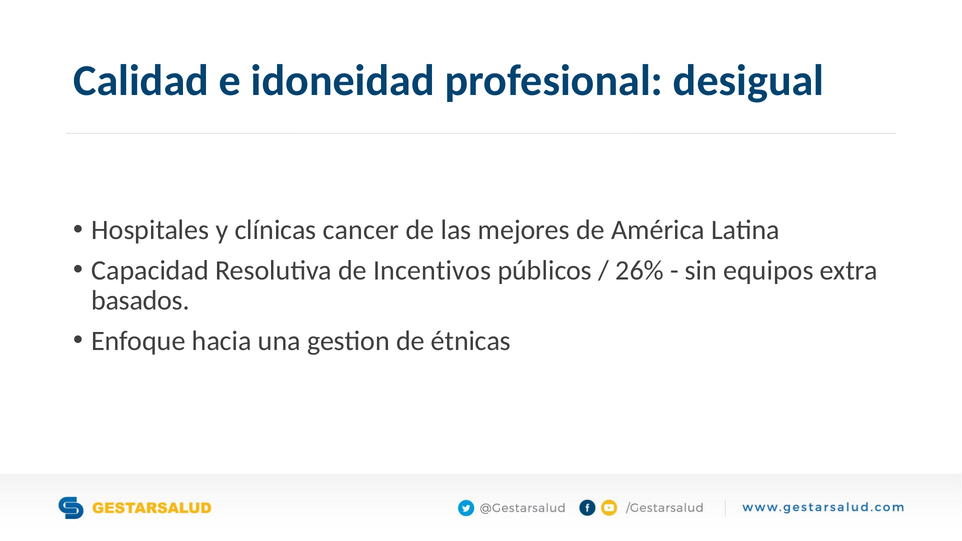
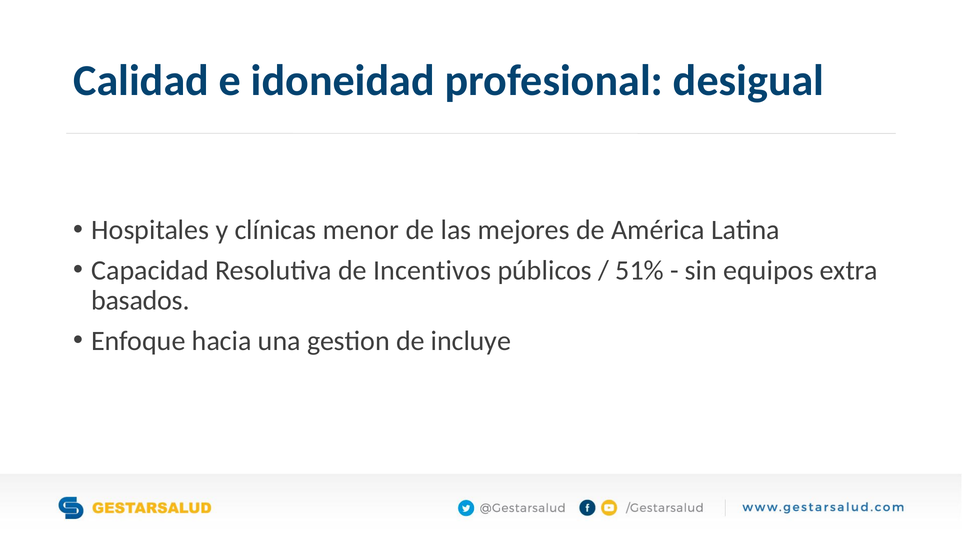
cancer: cancer -> menor (361, 230)
26%: 26% -> 51% (640, 270)
étnicas: étnicas -> incluye (471, 341)
